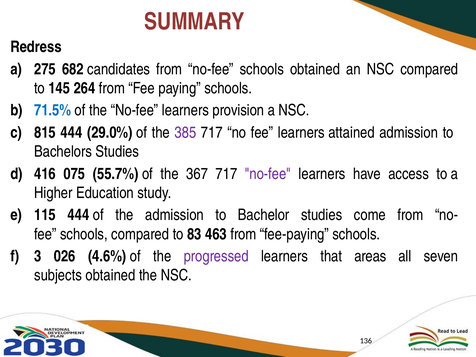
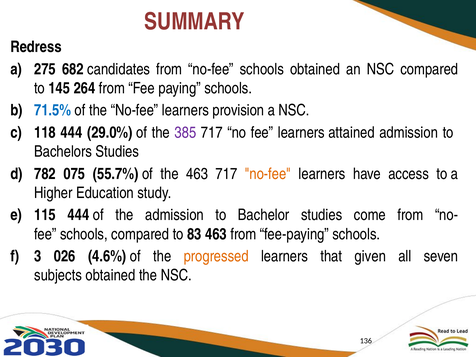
815: 815 -> 118 (45, 133)
416: 416 -> 782 (45, 174)
the 367: 367 -> 463 (197, 174)
no-fee colour: purple -> orange (268, 174)
progressed colour: purple -> orange (216, 256)
areas: areas -> given (370, 256)
